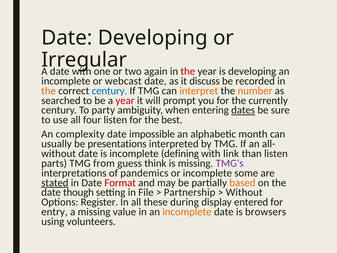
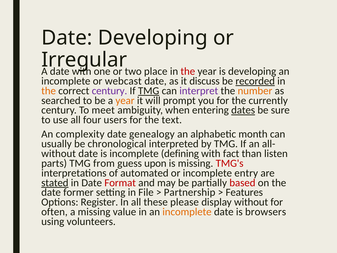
again: again -> place (156, 71)
recorded underline: none -> present (255, 81)
century colour: blue -> purple (109, 91)
TMG underline: none -> present (149, 91)
interpret colour: orange -> purple (199, 91)
year colour: red -> orange (125, 100)
party: party -> meet (103, 110)
four listen: listen -> users (115, 120)
best: best -> text (172, 120)
impossible: impossible -> genealogy (152, 134)
presentations: presentations -> chronological (117, 144)
link: link -> fact (231, 153)
think: think -> upon (155, 163)
TMG's colour: purple -> red (230, 163)
pandemics: pandemics -> automated (144, 173)
some: some -> entry (246, 173)
based colour: orange -> red (242, 183)
though: though -> former (78, 192)
Without: Without -> Features (244, 192)
during: during -> please (185, 202)
display entered: entered -> without (251, 202)
entry: entry -> often (54, 212)
